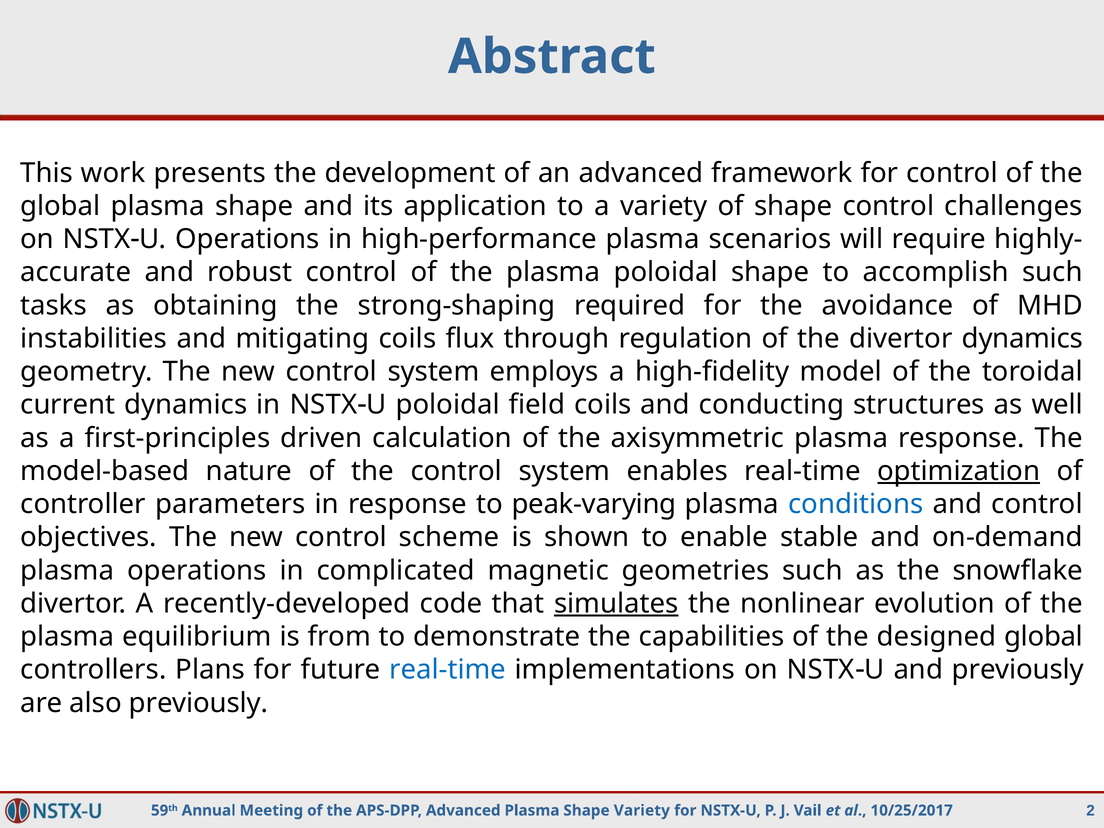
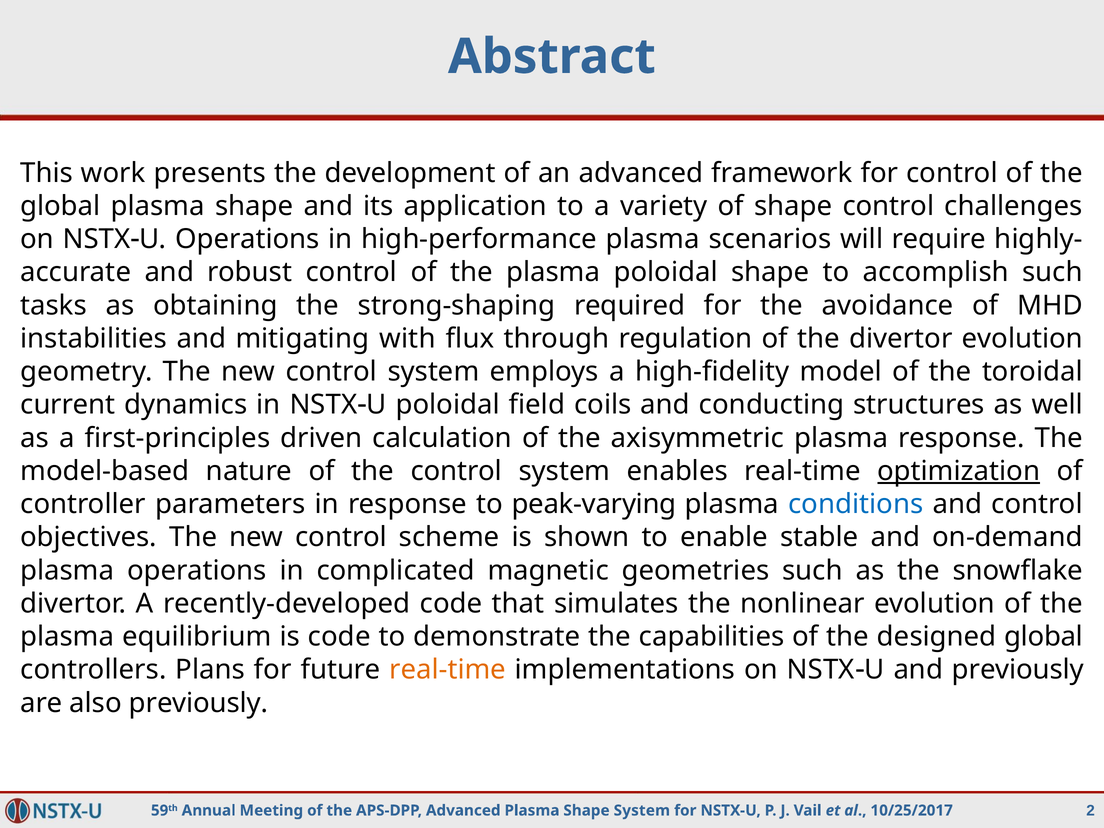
mitigating coils: coils -> with (407, 339)
divertor dynamics: dynamics -> evolution (1022, 339)
simulates underline: present -> none (616, 604)
is from: from -> code (339, 637)
real-time colour: blue -> orange (448, 670)
Shape Variety: Variety -> System (642, 811)
